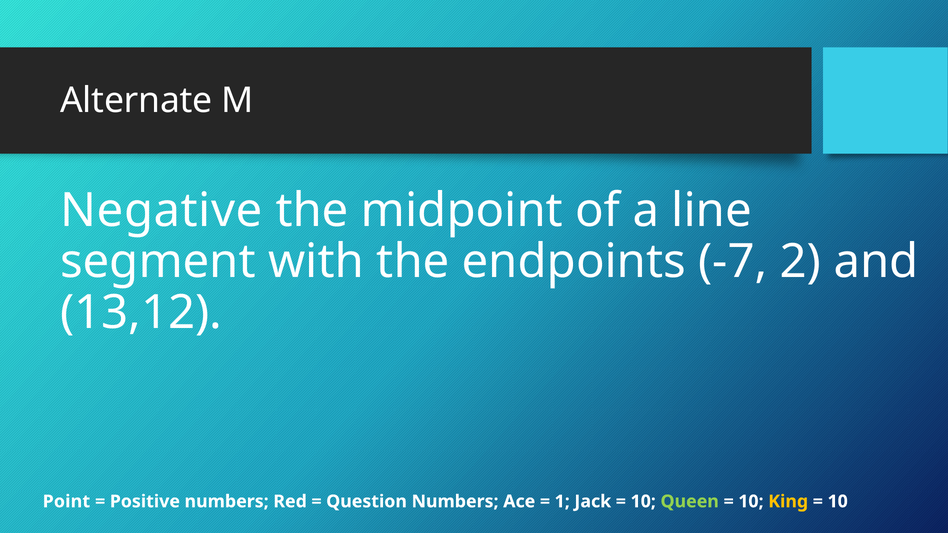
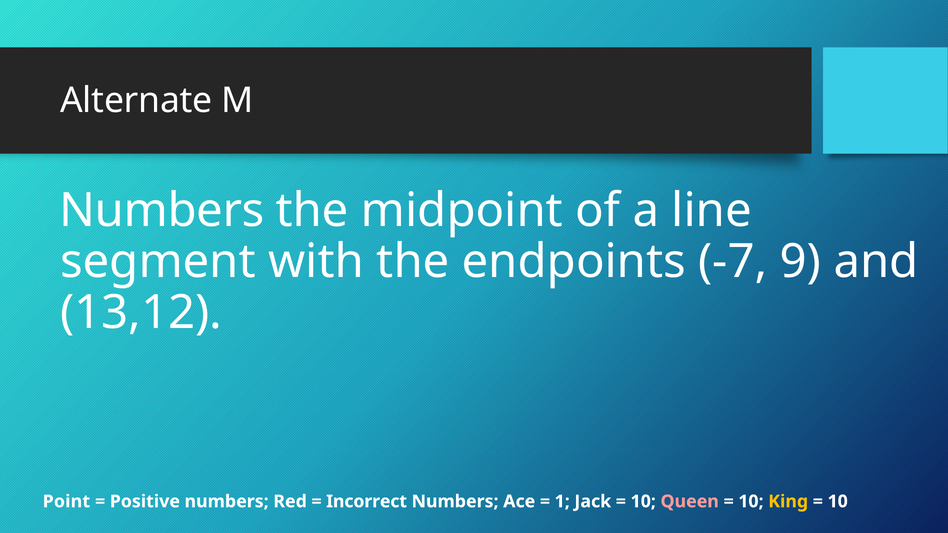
Negative: Negative -> Numbers (162, 211)
2: 2 -> 9 (801, 262)
Question: Question -> Incorrect (367, 502)
Queen colour: light green -> pink (690, 502)
